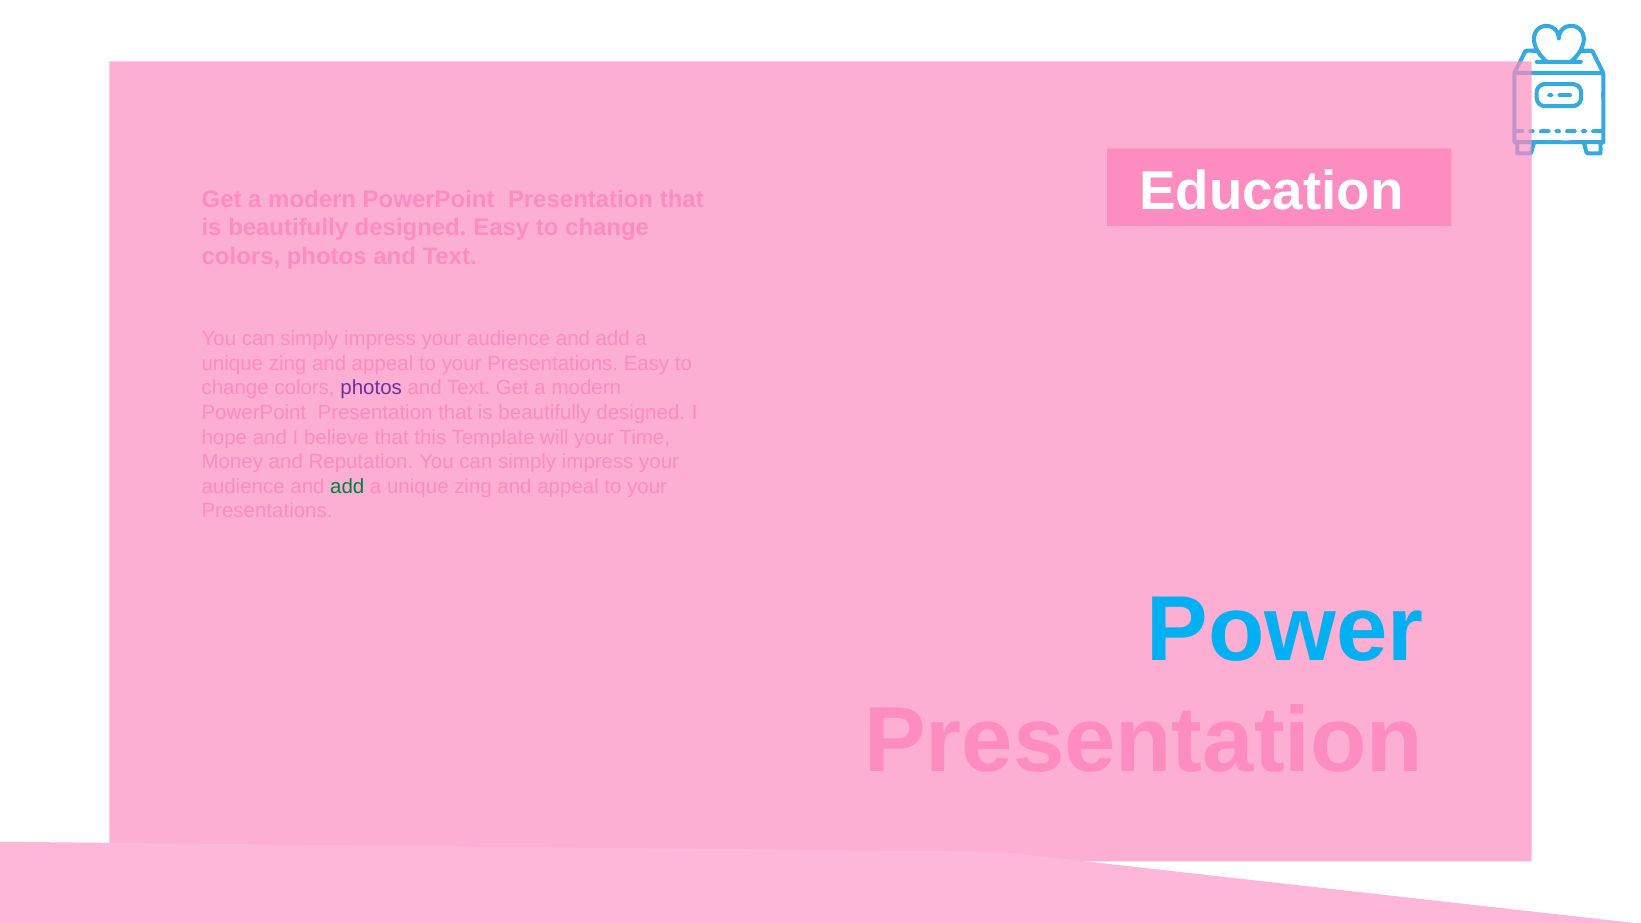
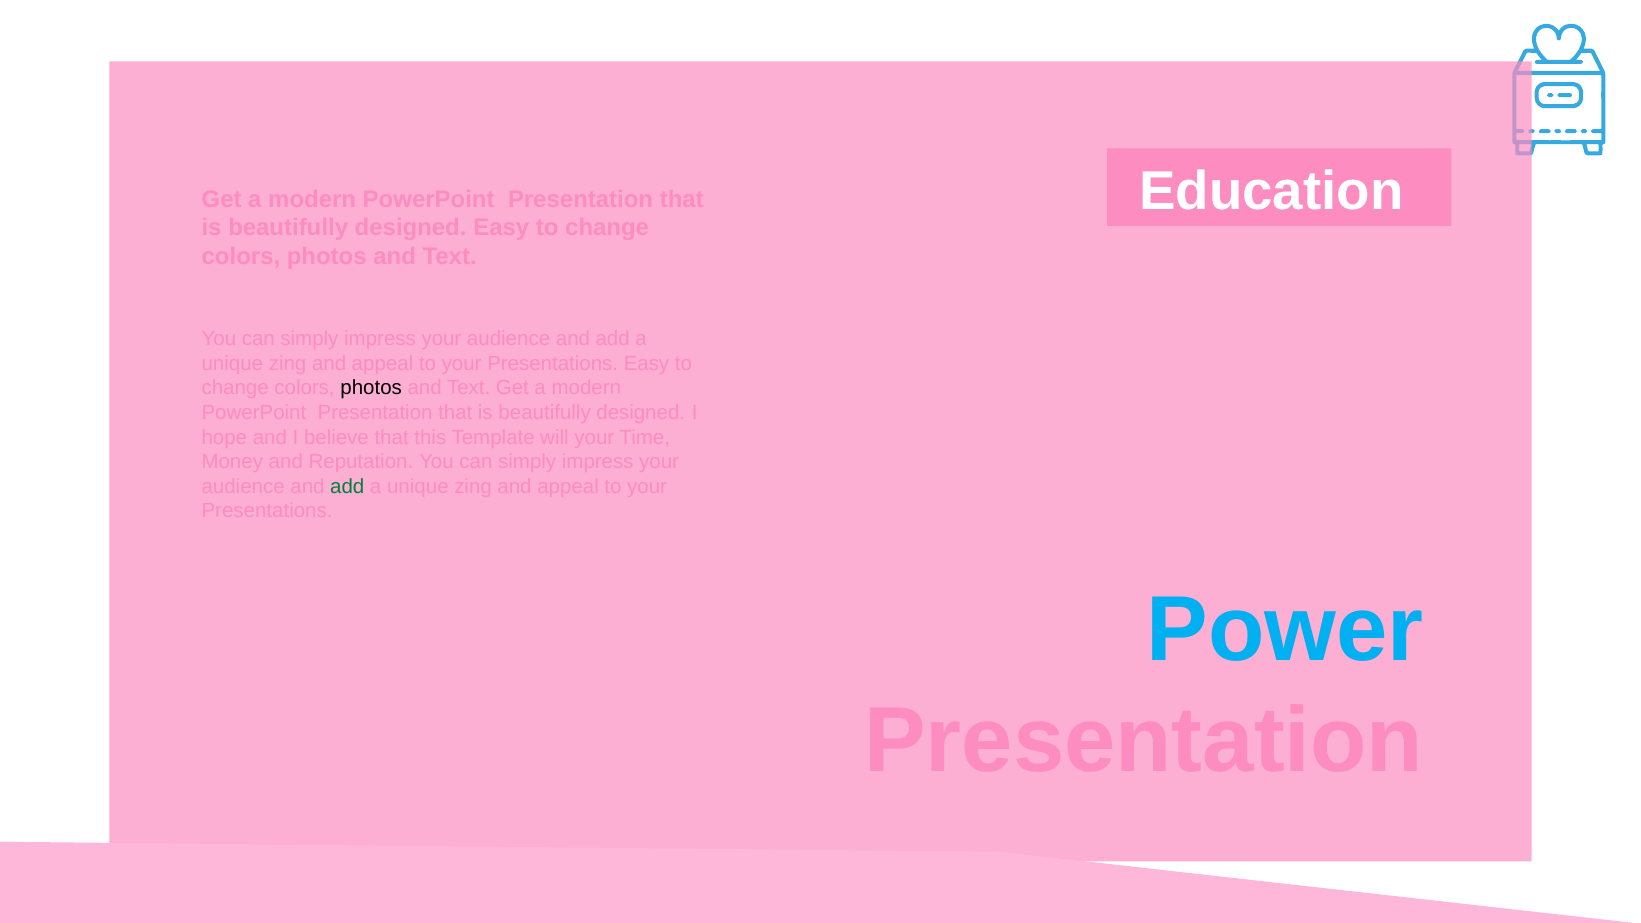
photos colour: purple -> black (371, 388)
